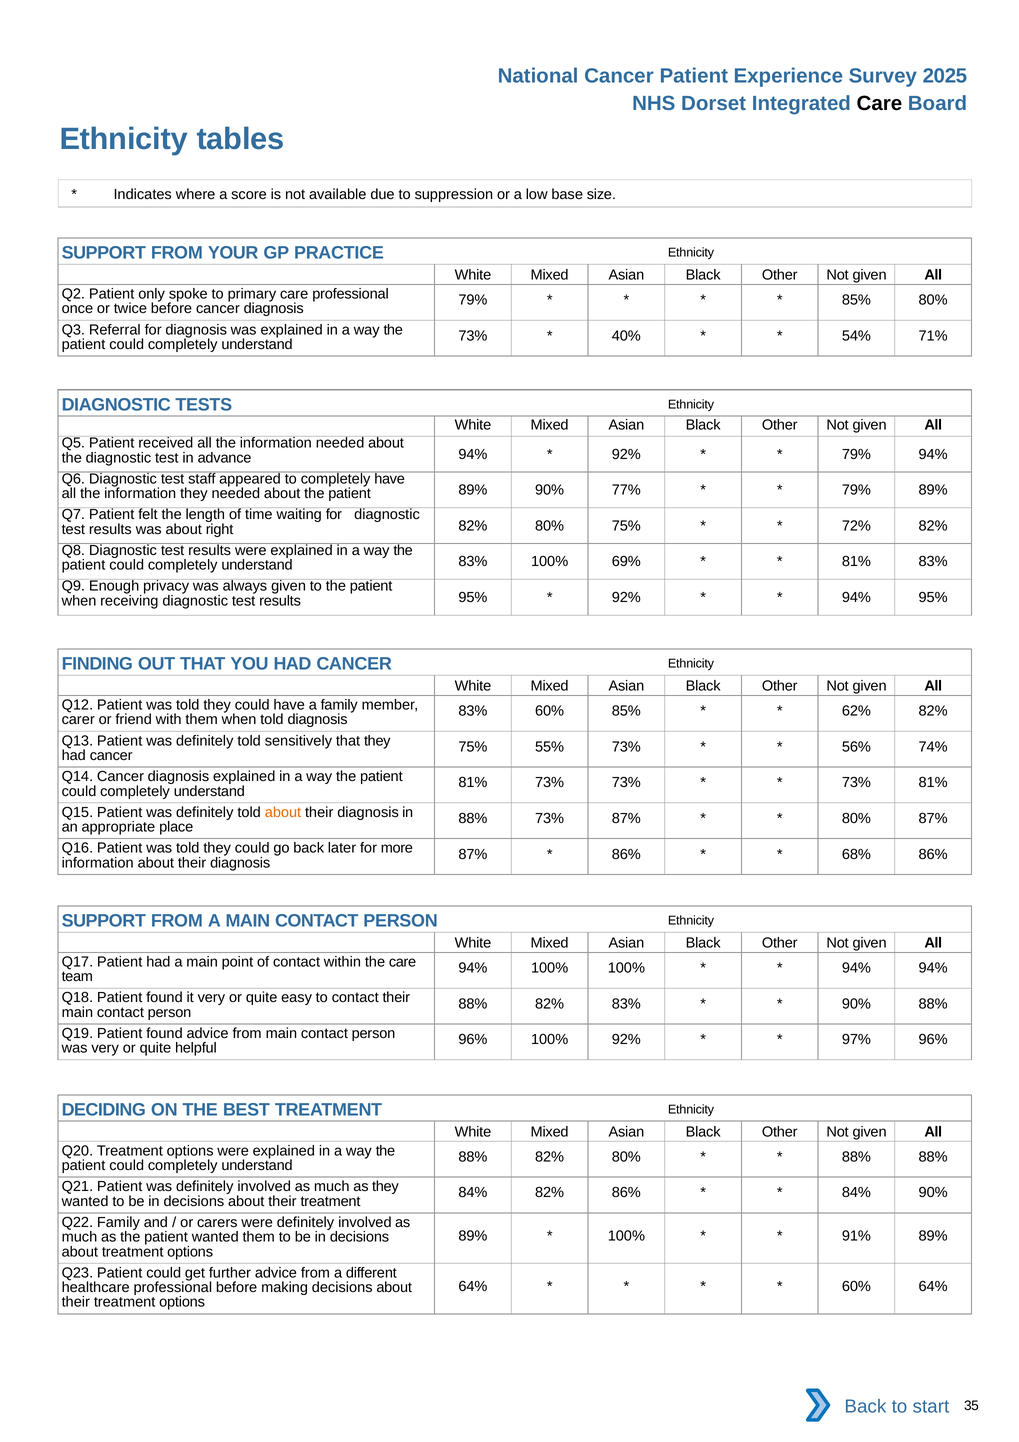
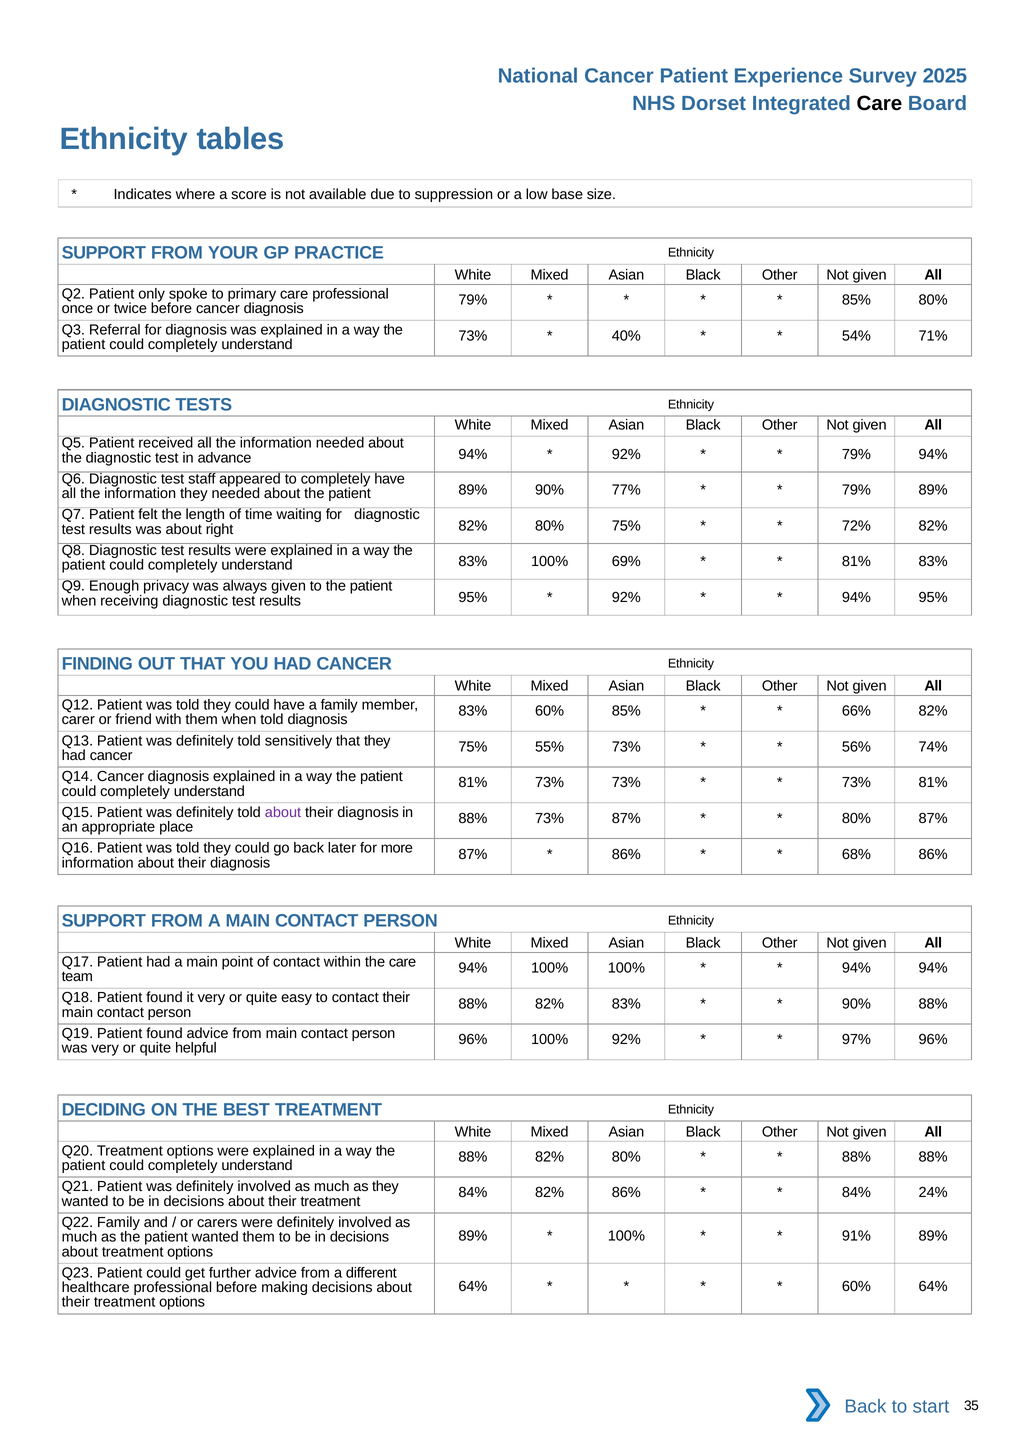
62%: 62% -> 66% (856, 711)
about colour: orange -> purple (283, 812)
84% 90%: 90% -> 24% (933, 1193)
